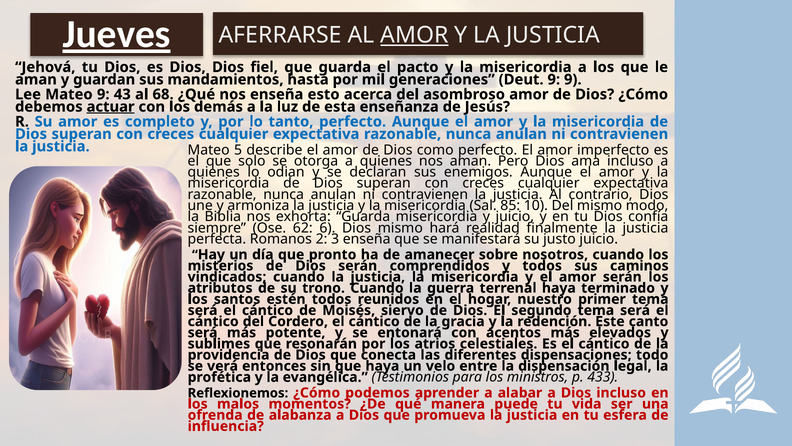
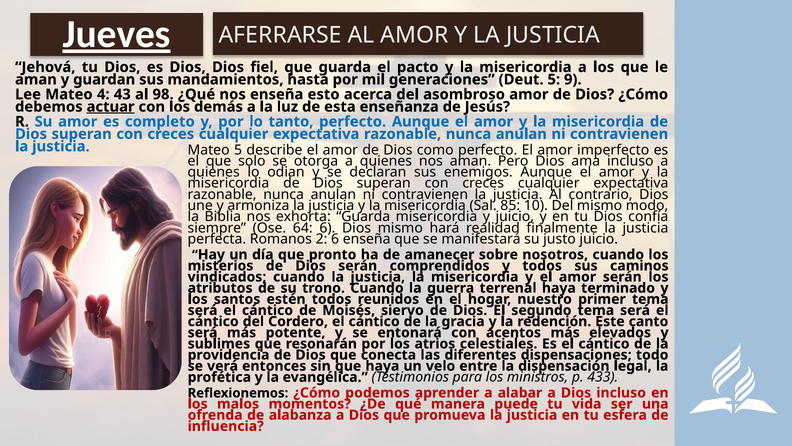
AMOR underline: present -> none (414, 35)
Deut 9: 9 -> 5 (554, 79)
Mateo 9: 9 -> 4 (103, 94)
68: 68 -> 98 (163, 94)
62: 62 -> 64 (303, 228)
2 3: 3 -> 6 (335, 239)
